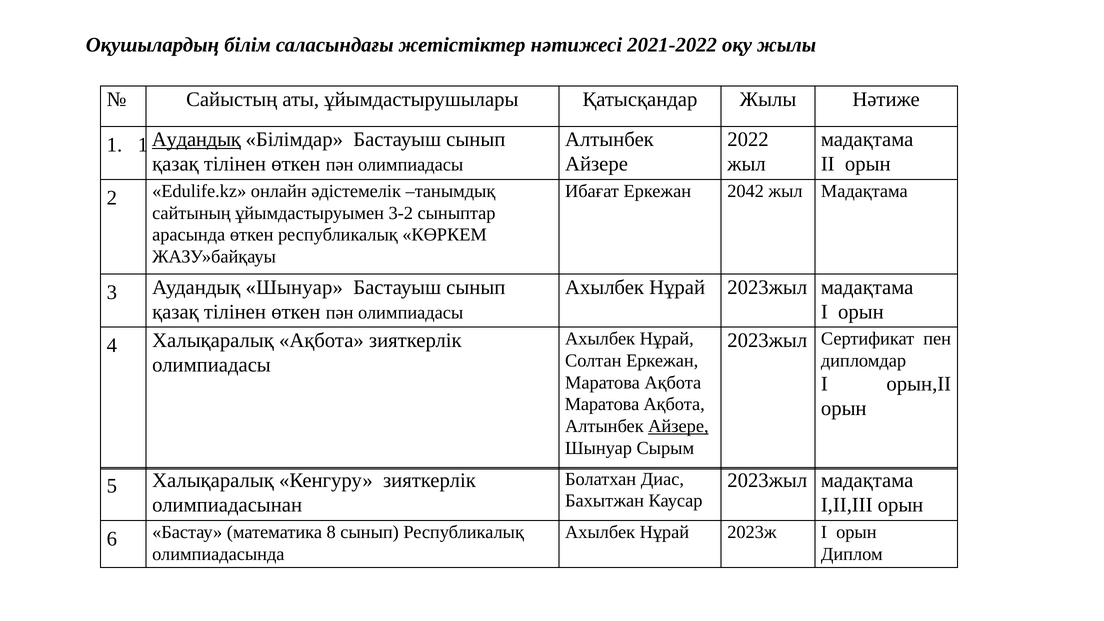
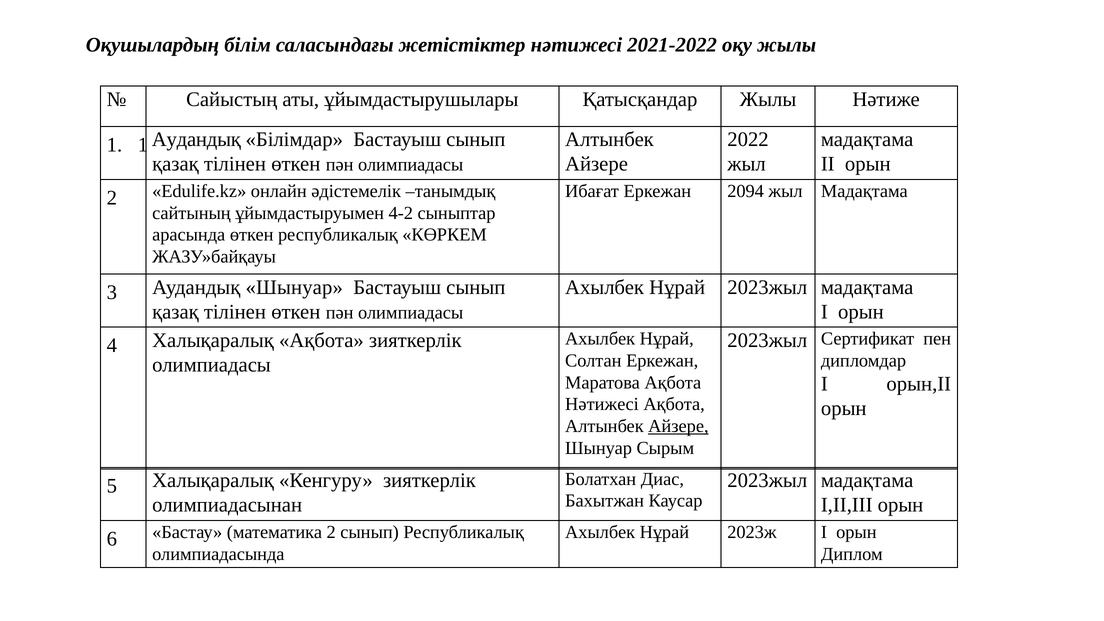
Аудандық underline: present -> none (196, 140)
2042: 2042 -> 2094 (746, 191)
3-2: 3-2 -> 4-2 (401, 213)
Маратова: Маратова -> Нәтижесі (602, 404)
математика 8: 8 -> 2 (331, 532)
